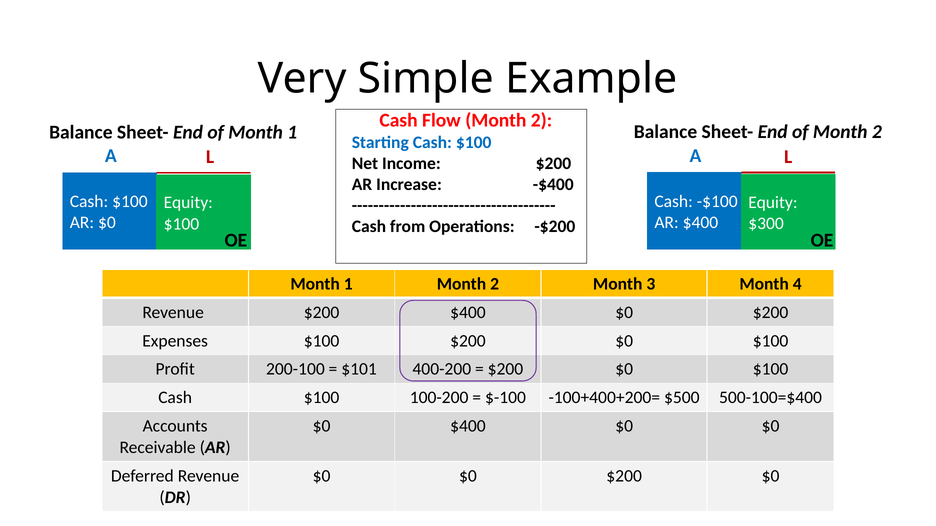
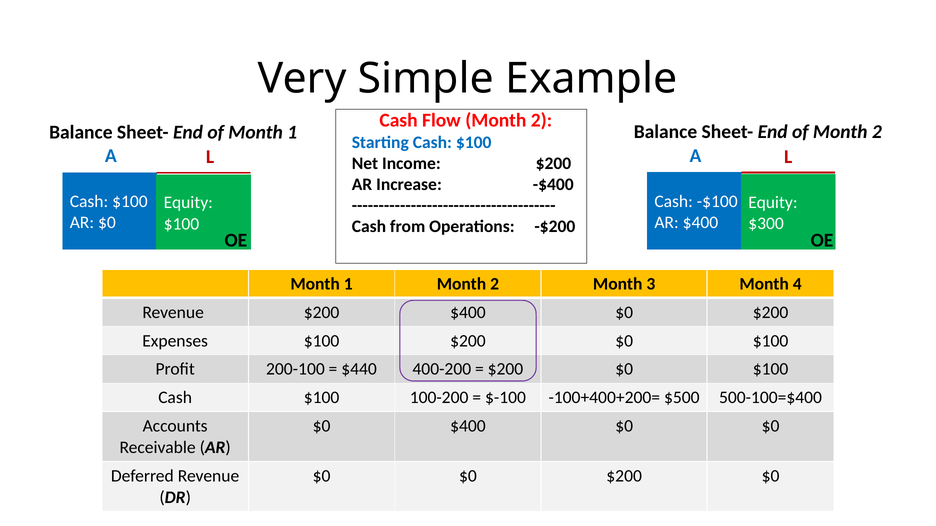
$101: $101 -> $440 (359, 370)
